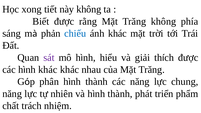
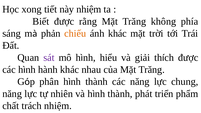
này không: không -> nhiệm (89, 9)
chiếu colour: blue -> orange (75, 33)
khác: khác -> hành (48, 70)
